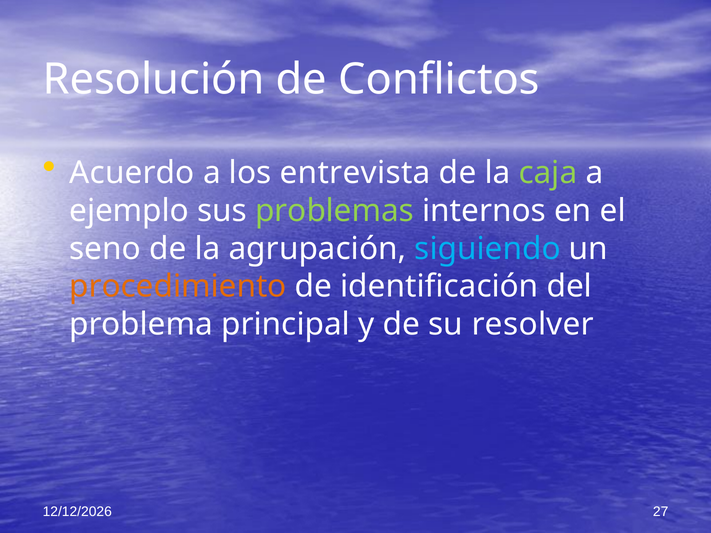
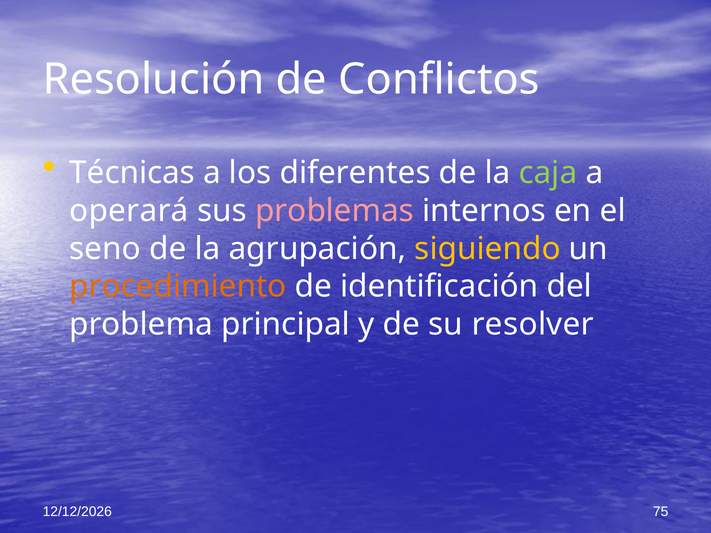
Acuerdo: Acuerdo -> Técnicas (132, 173)
entrevista: entrevista -> diferentes (355, 173)
ejemplo: ejemplo -> operará (129, 211)
problemas colour: light green -> pink (335, 211)
siguiendo colour: light blue -> yellow (488, 249)
27: 27 -> 75 (661, 512)
